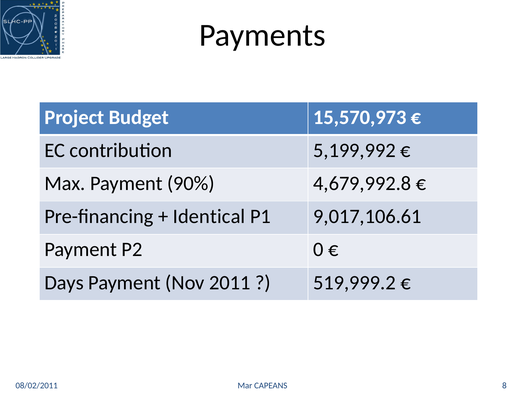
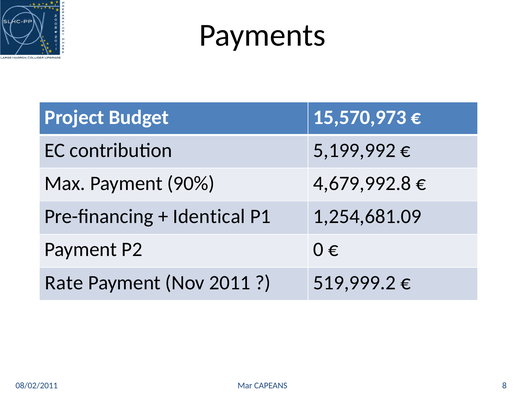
9,017,106.61: 9,017,106.61 -> 1,254,681.09 (367, 216)
Days: Days -> Rate (64, 282)
